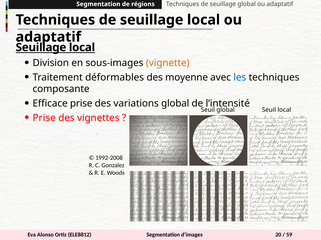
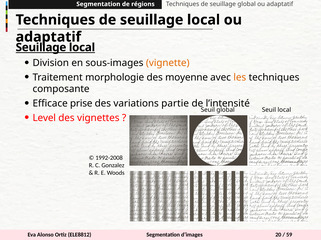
déformables: déformables -> morphologie (115, 78)
les colour: blue -> orange (240, 78)
variations global: global -> partie (175, 104)
Prise: Prise -> Level (44, 118)
